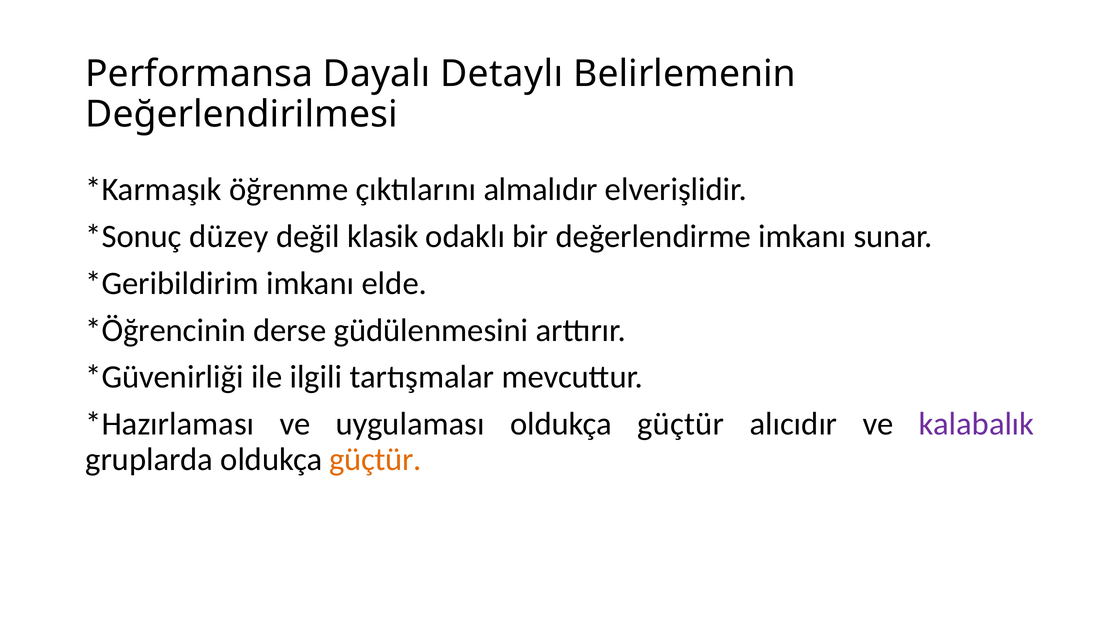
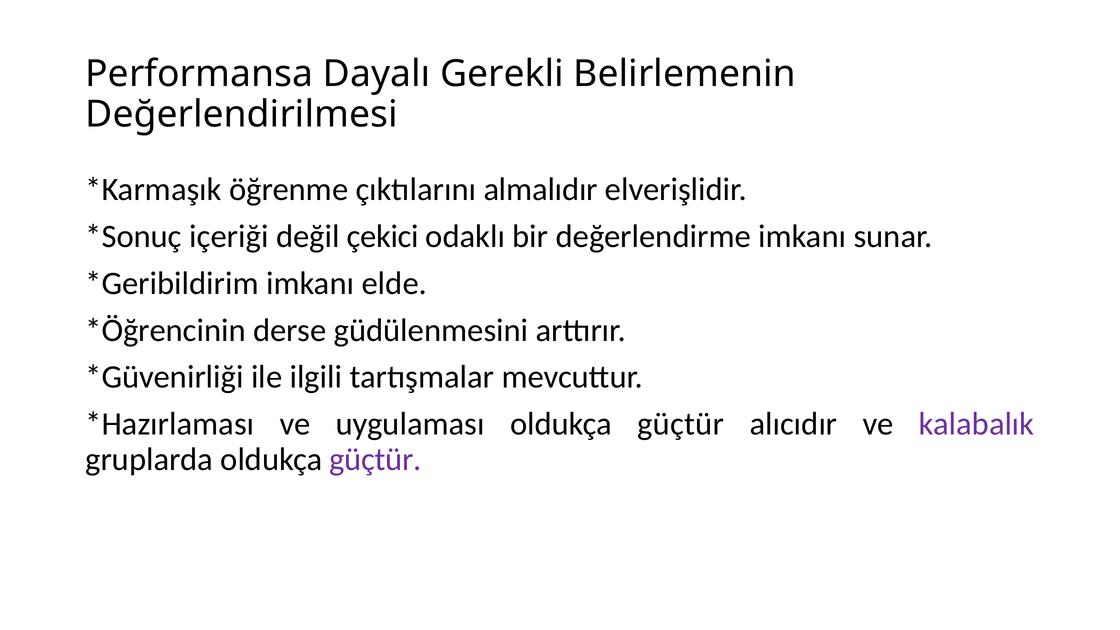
Detaylı: Detaylı -> Gerekli (502, 74)
düzey: düzey -> içeriği (229, 236)
klasik: klasik -> çekici (383, 236)
güçtür colour: orange -> purple (375, 459)
